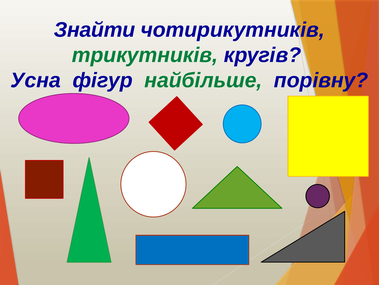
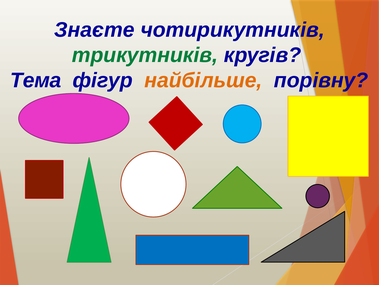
Знайти: Знайти -> Знаєте (94, 30)
Усна: Усна -> Тема (36, 80)
найбільше colour: green -> orange (203, 80)
